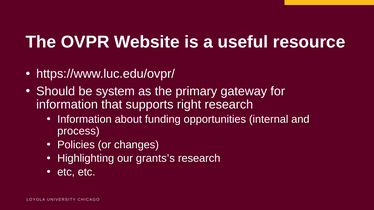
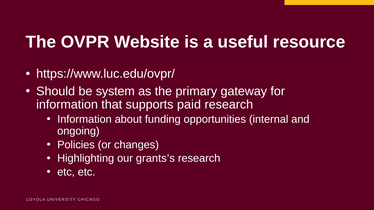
right: right -> paid (189, 105)
process: process -> ongoing (78, 131)
